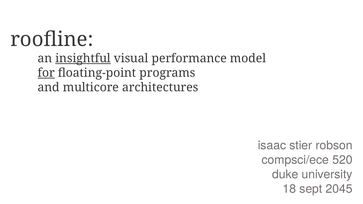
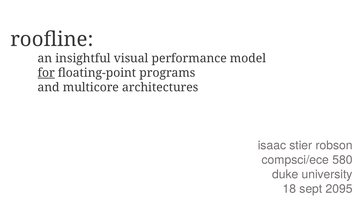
insightful underline: present -> none (83, 58)
520: 520 -> 580 (342, 160)
2045: 2045 -> 2095 (339, 189)
